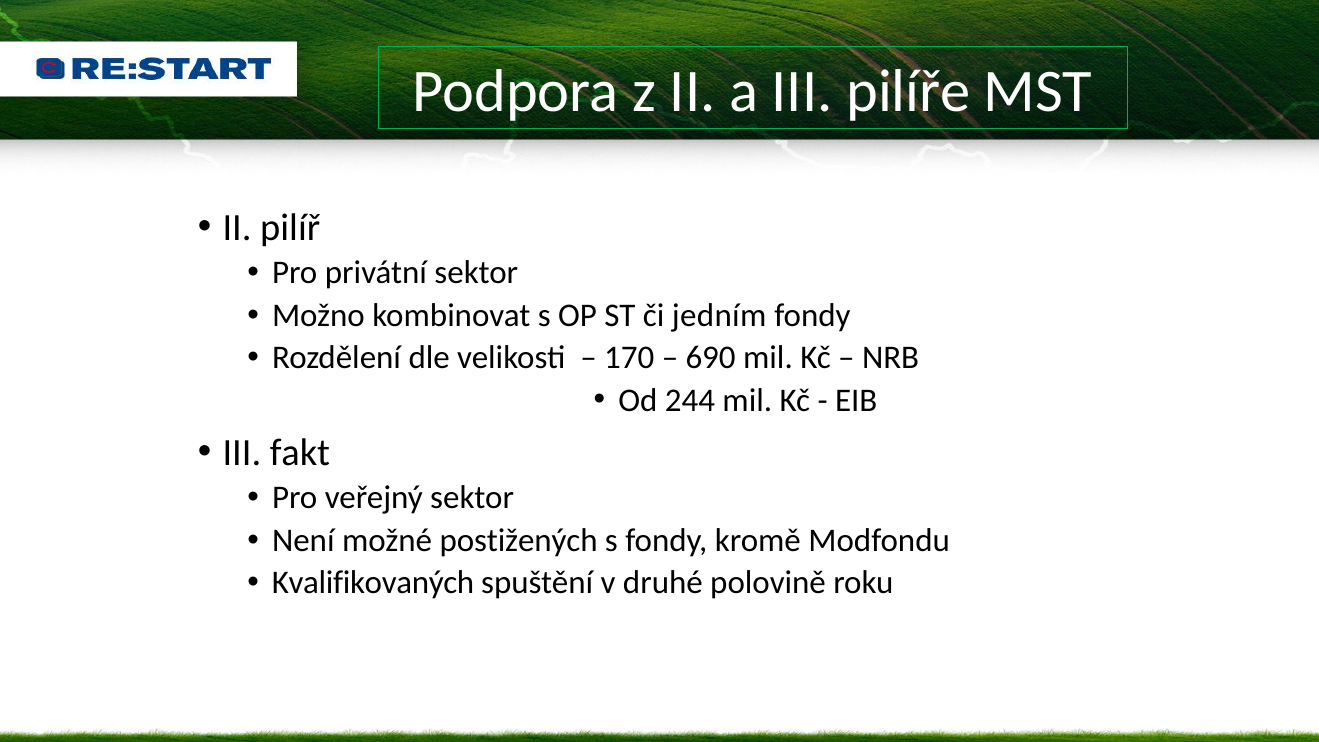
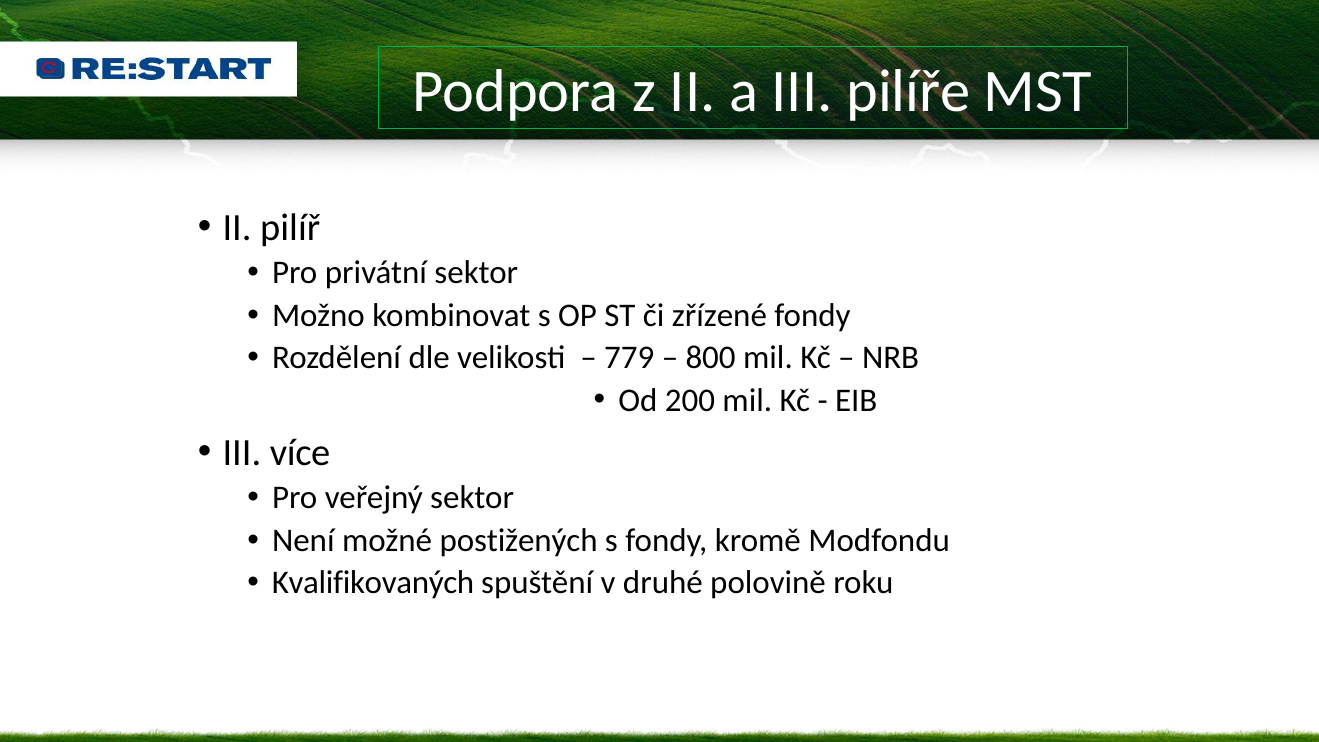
jedním: jedním -> zřízené (719, 315)
170: 170 -> 779 (629, 358)
690: 690 -> 800 (711, 358)
244: 244 -> 200 (690, 400)
fakt: fakt -> více (300, 453)
